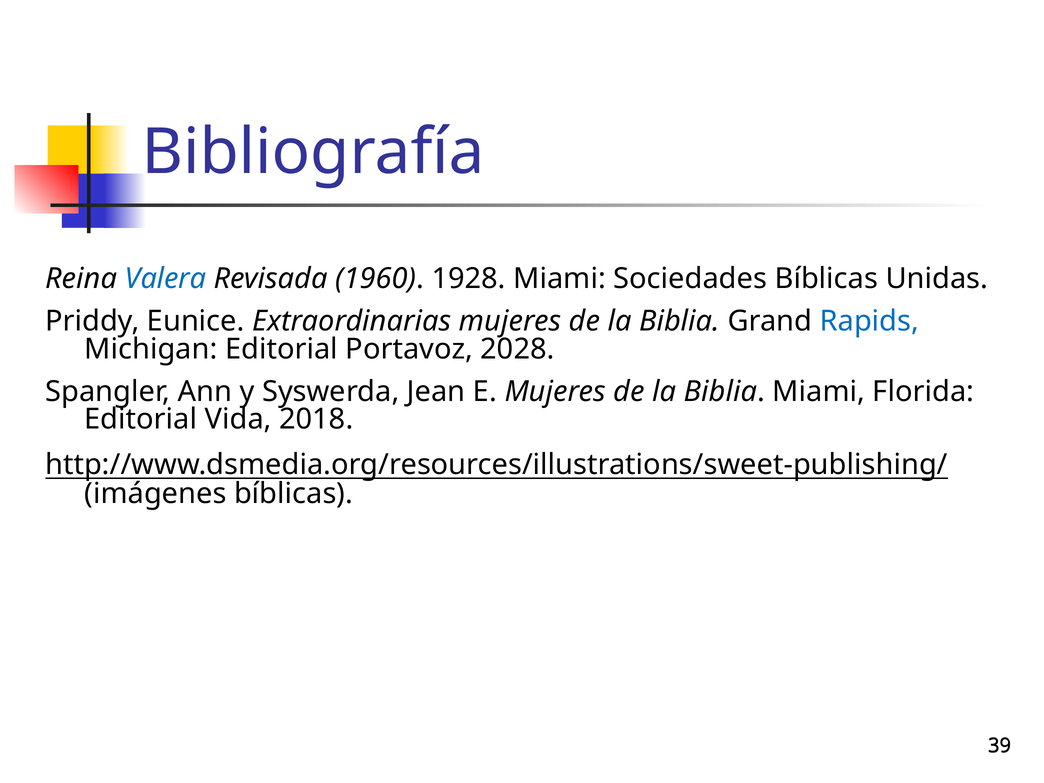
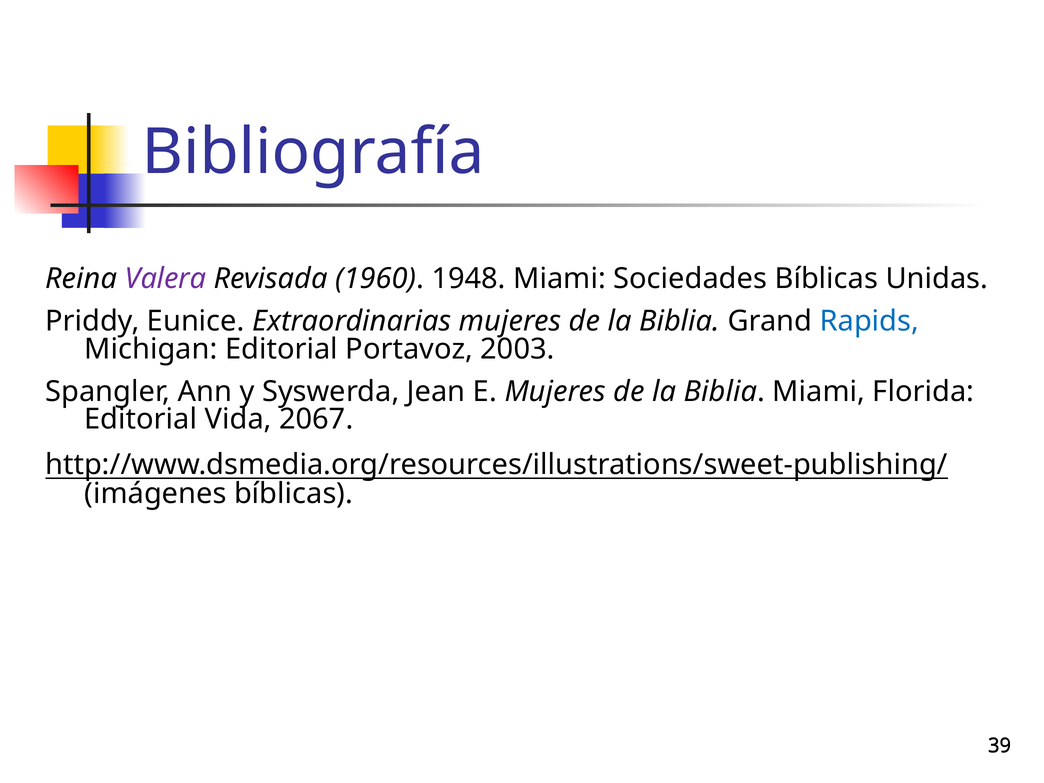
Valera colour: blue -> purple (166, 279)
1928: 1928 -> 1948 (469, 279)
2028: 2028 -> 2003 (517, 349)
2018: 2018 -> 2067 (316, 419)
